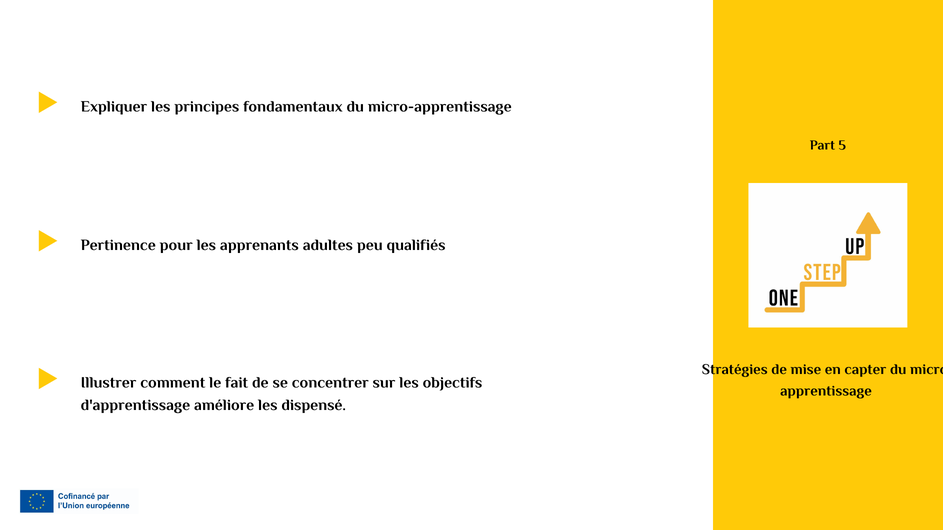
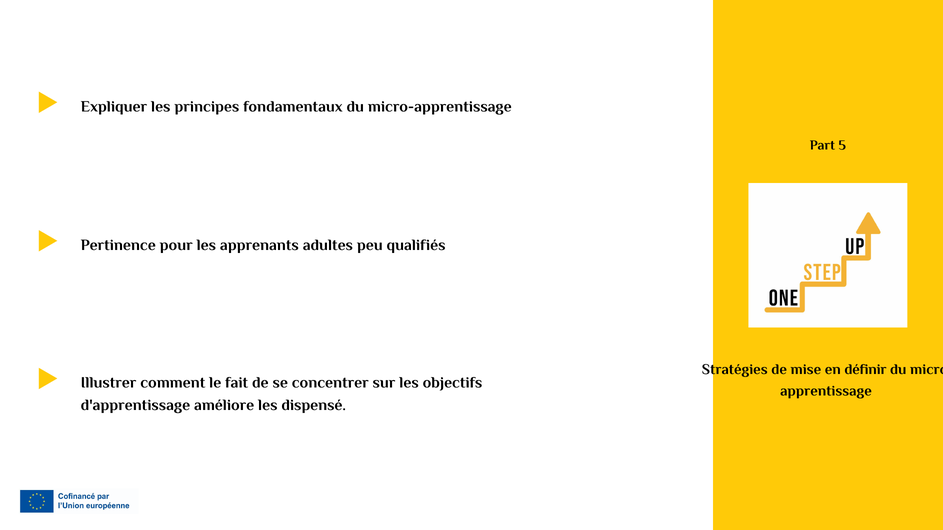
capter: capter -> définir (866, 370)
